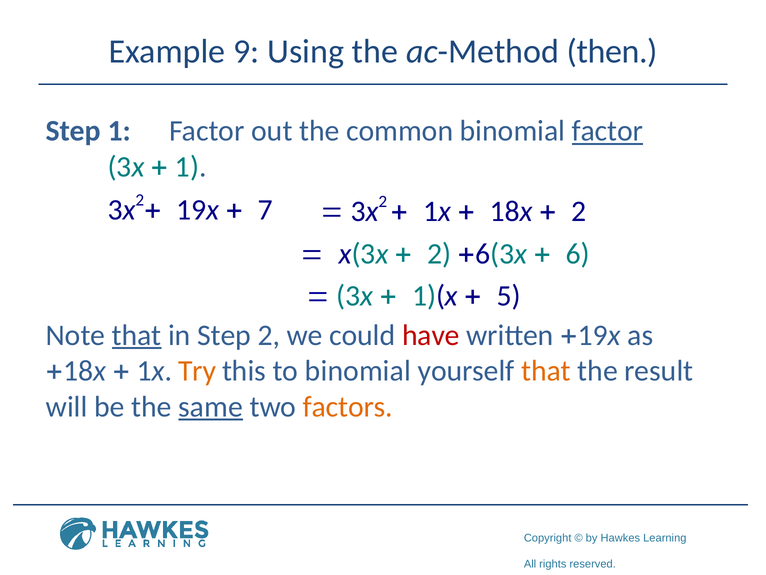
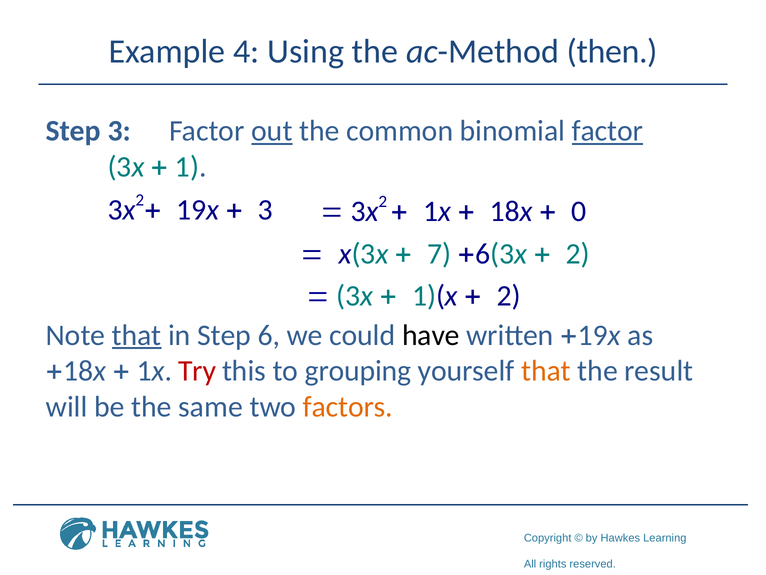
9: 9 -> 4 (246, 51)
Step 1: 1 -> 3 (119, 131)
out underline: none -> present (272, 131)
7: 7 -> 3 (265, 210)
2: 2 -> 0 (579, 211)
2: 2 -> 7 (439, 254)
6: 6 -> 2 (578, 254)
5: 5 -> 2 (509, 296)
Step 2: 2 -> 6 (269, 335)
have colour: red -> black (431, 335)
Try colour: orange -> red (197, 371)
to binomial: binomial -> grouping (358, 371)
same underline: present -> none (211, 406)
